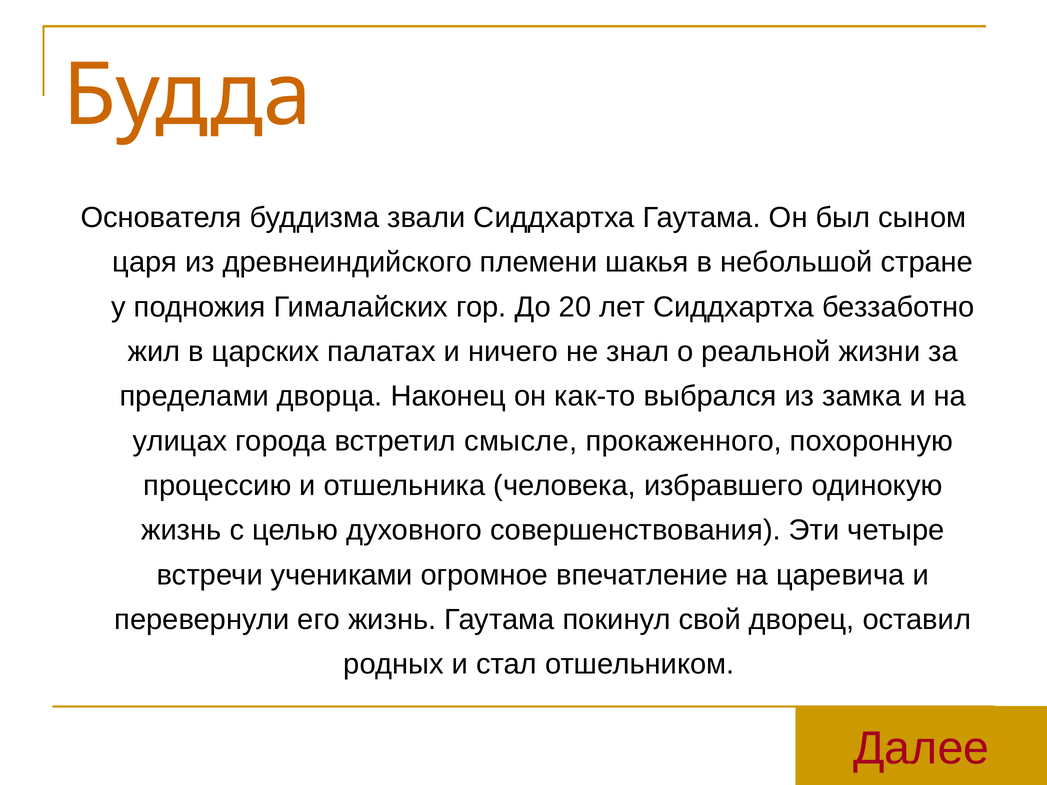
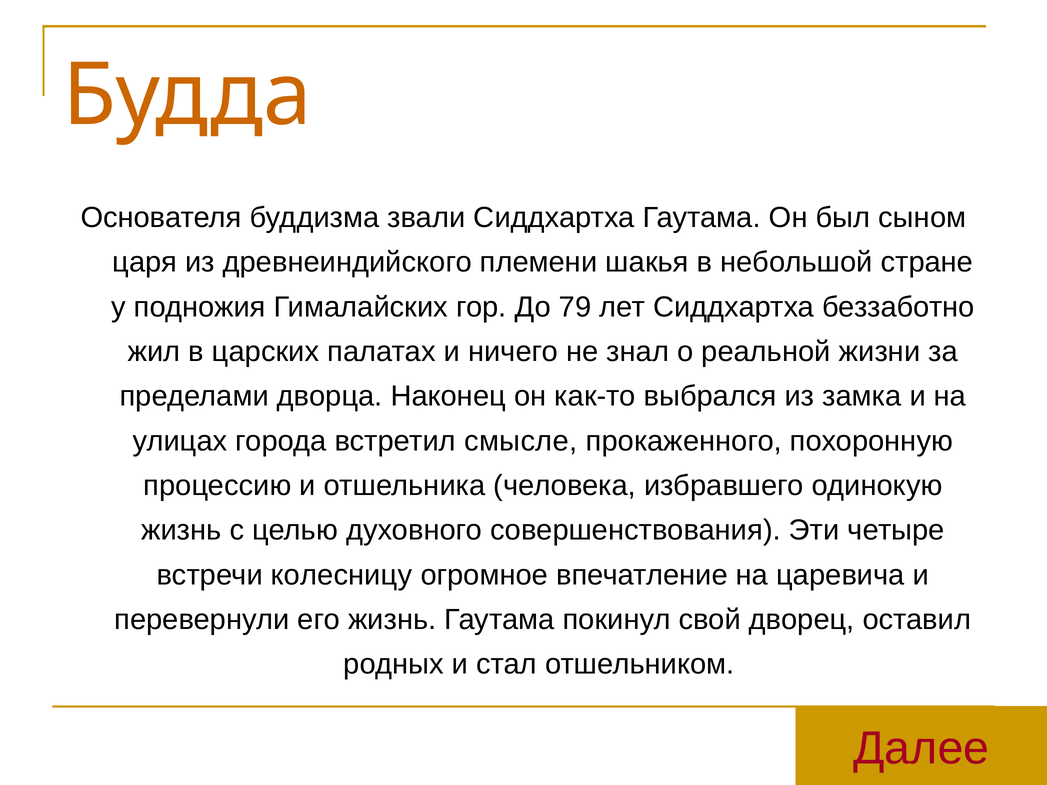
20: 20 -> 79 (575, 307)
учениками: учениками -> колесницу (342, 575)
